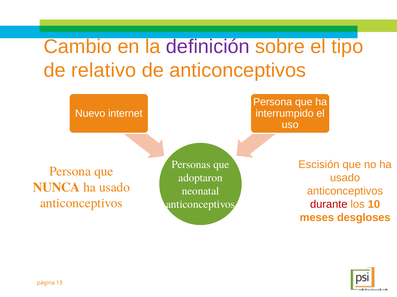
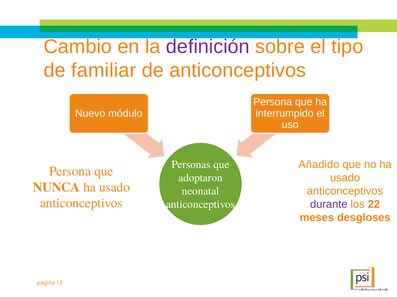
relativo: relativo -> familiar (104, 71)
internet: internet -> módulo (125, 114)
Escisión: Escisión -> Añadido (319, 165)
durante colour: red -> purple (329, 205)
10: 10 -> 22 (374, 205)
